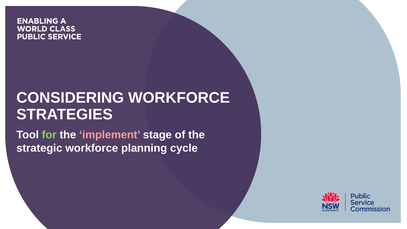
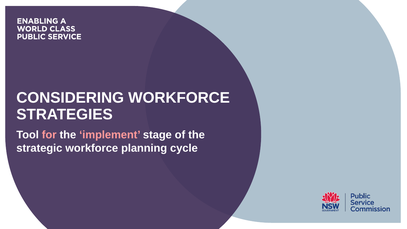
for colour: light green -> pink (49, 135)
